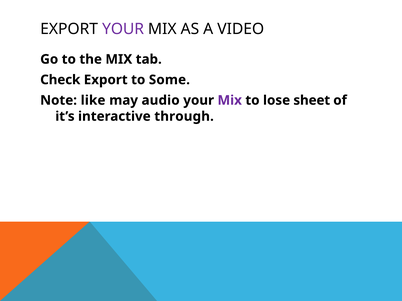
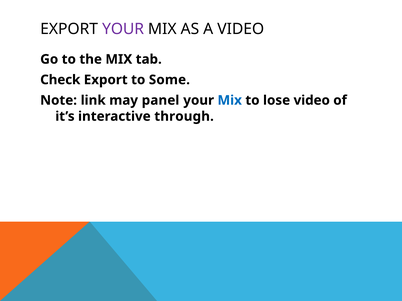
like: like -> link (93, 100)
audio: audio -> panel (161, 100)
Mix colour: purple -> blue (230, 100)
lose sheet: sheet -> video (312, 100)
